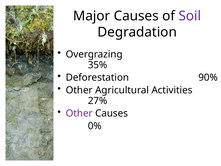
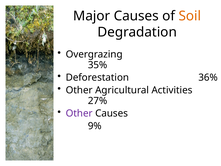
Soil colour: purple -> orange (190, 16)
90%: 90% -> 36% (208, 77)
0%: 0% -> 9% (95, 126)
